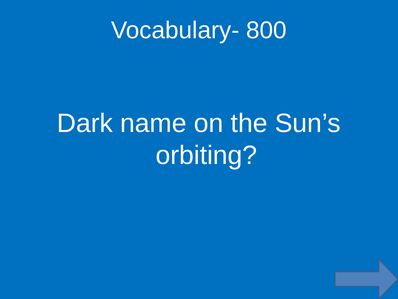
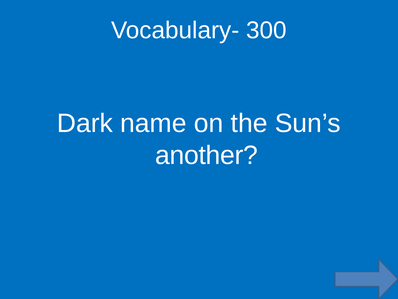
800: 800 -> 300 (266, 30)
orbiting: orbiting -> another (207, 155)
